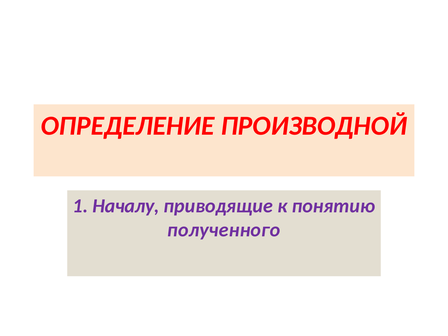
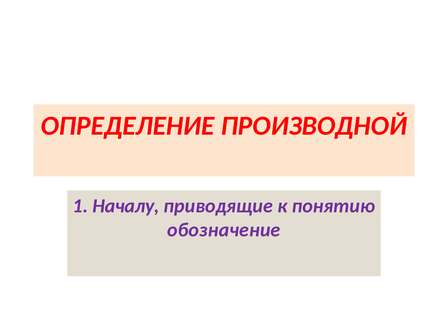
полученного: полученного -> обозначение (224, 230)
